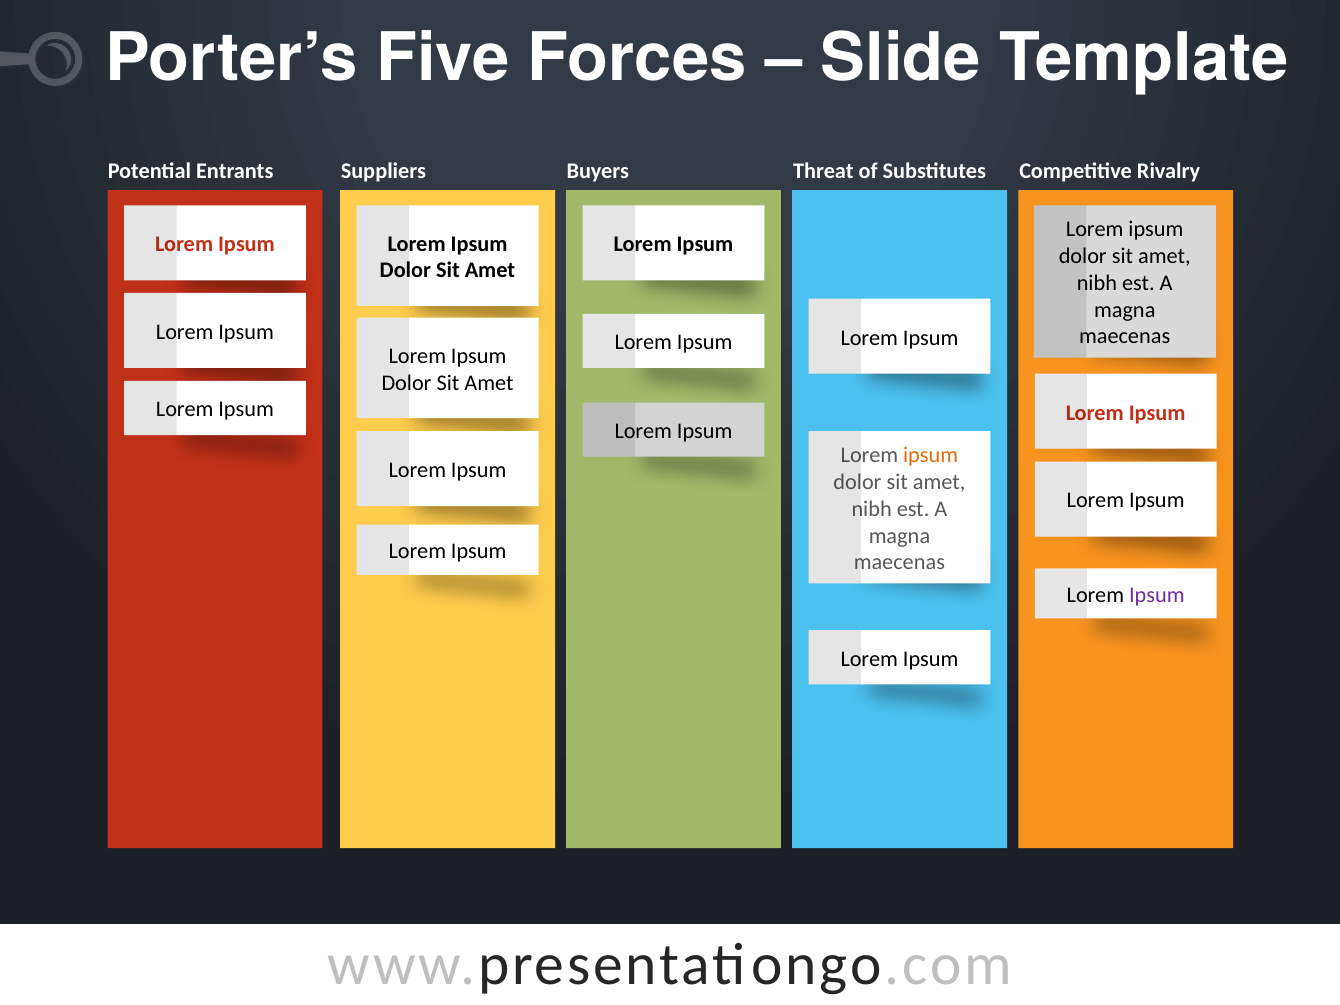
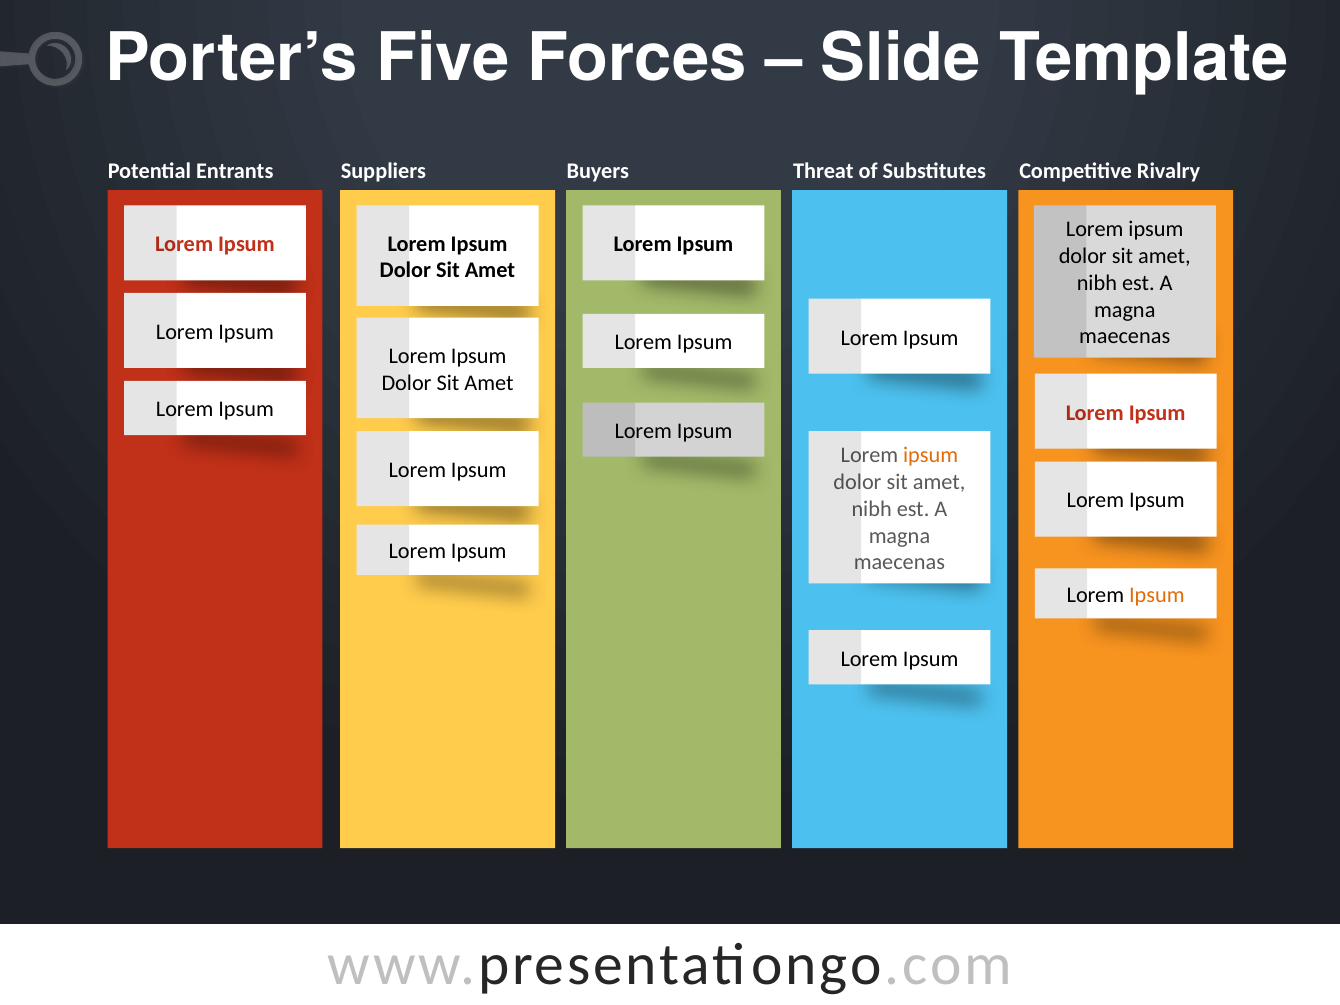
Ipsum colour: purple -> orange (1157, 595)
